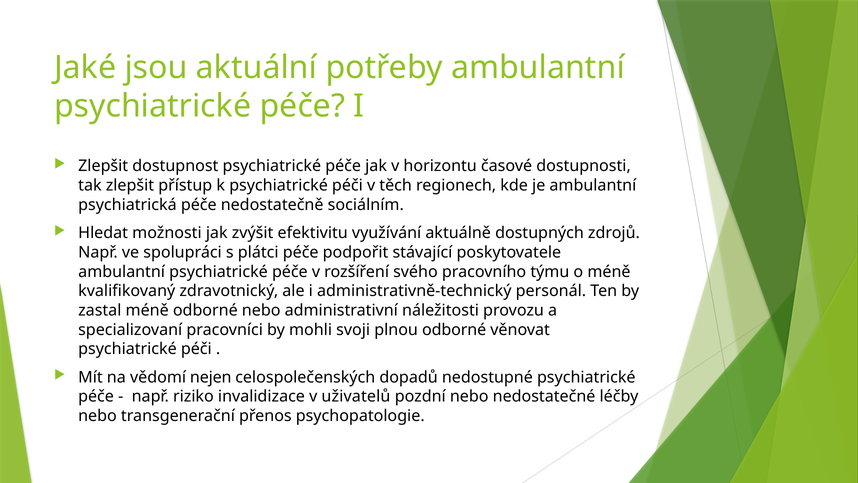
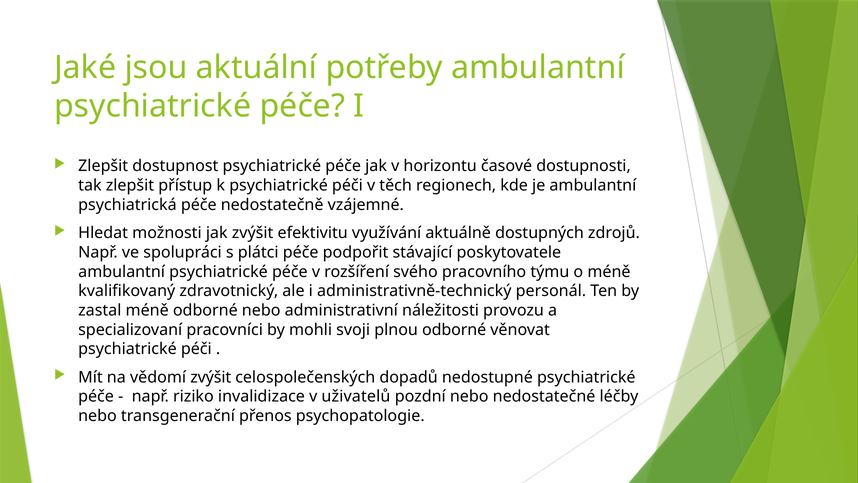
sociálním: sociálním -> vzájemné (366, 205)
vědomí nejen: nejen -> zvýšit (211, 377)
